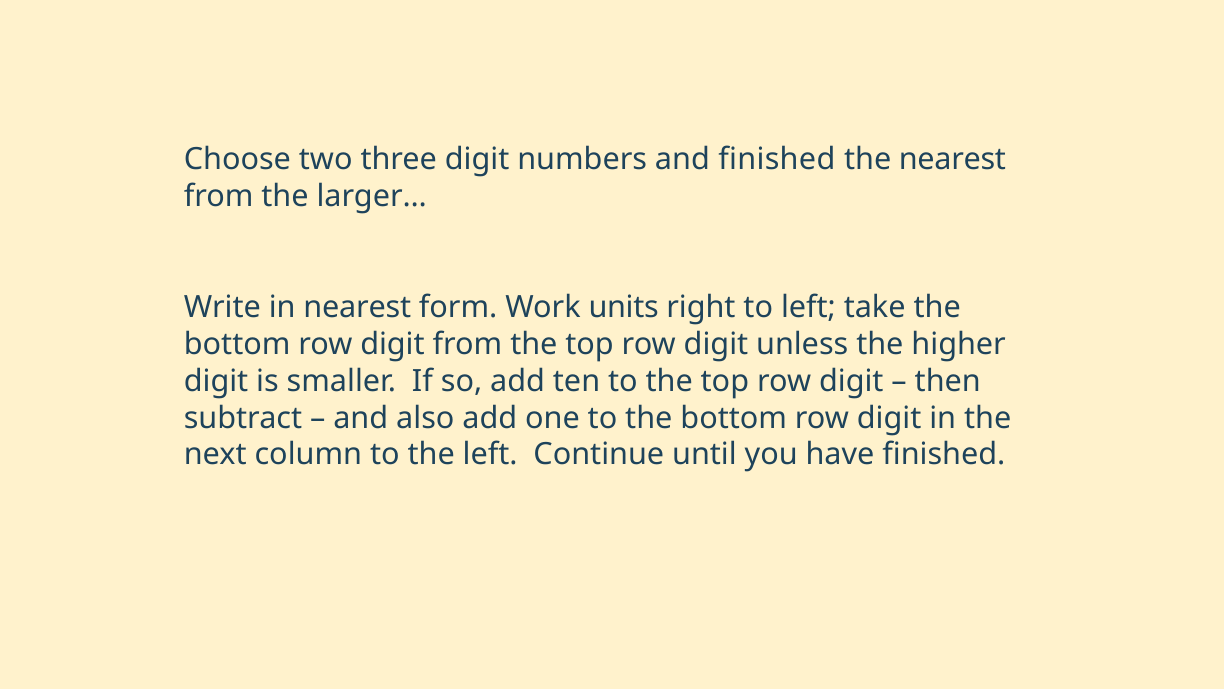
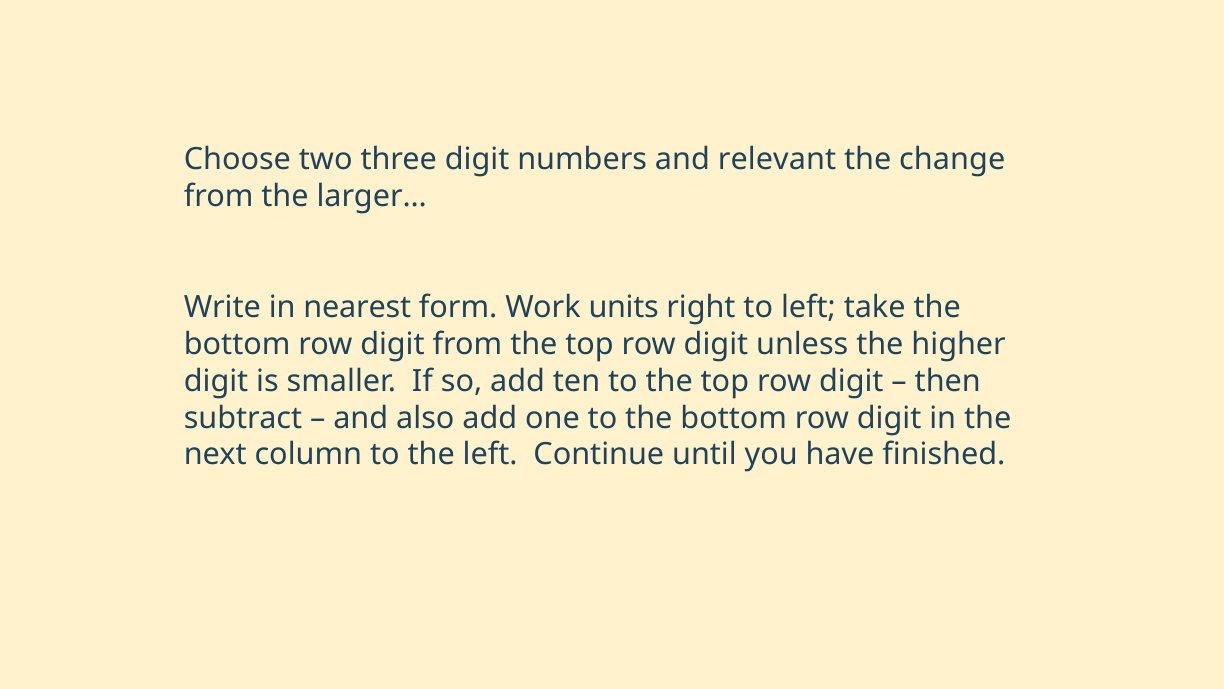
and finished: finished -> relevant (777, 159)
the nearest: nearest -> change (952, 159)
